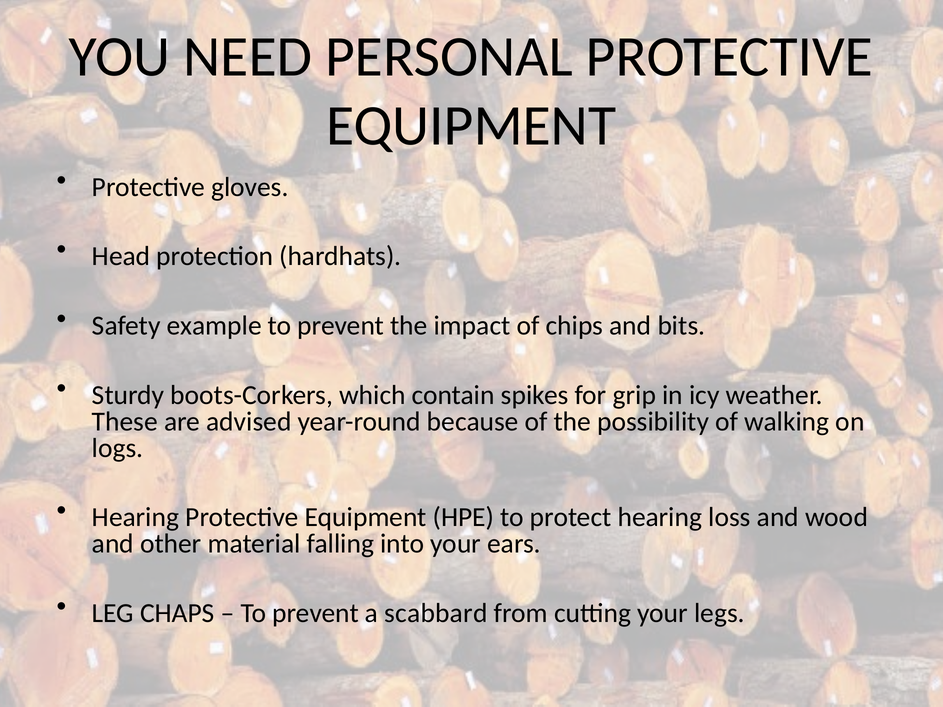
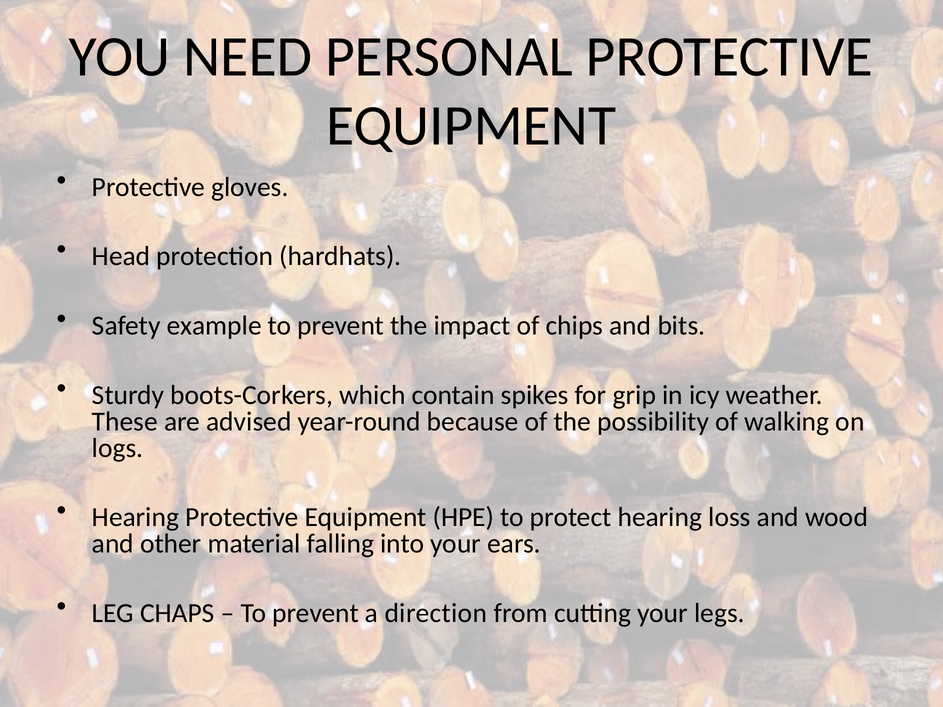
scabbard: scabbard -> direction (436, 613)
